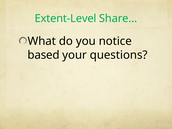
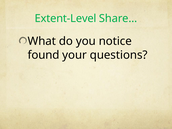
based: based -> found (44, 55)
